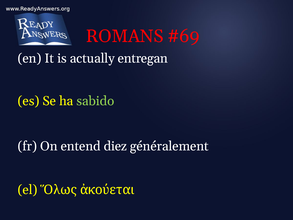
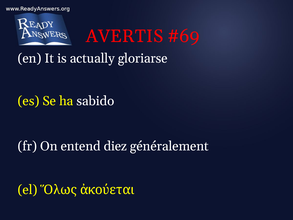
ROMANS: ROMANS -> AVERTIS (125, 36)
entregan: entregan -> gloriarse (143, 58)
sabido colour: light green -> white (95, 101)
